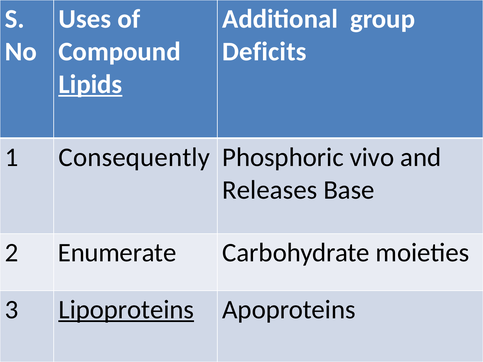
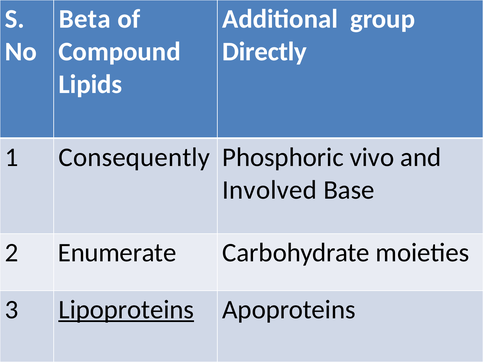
Uses: Uses -> Beta (85, 19)
Deficits: Deficits -> Directly (265, 52)
Lipids underline: present -> none (90, 84)
Releases: Releases -> Involved (270, 190)
